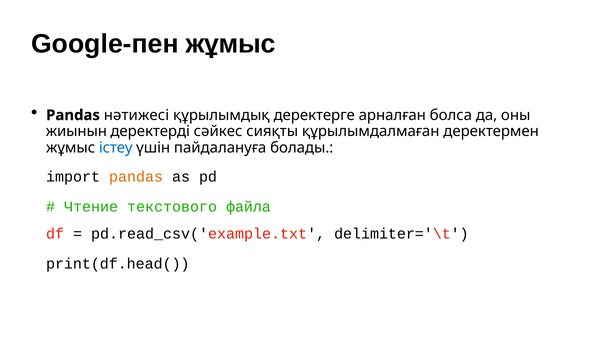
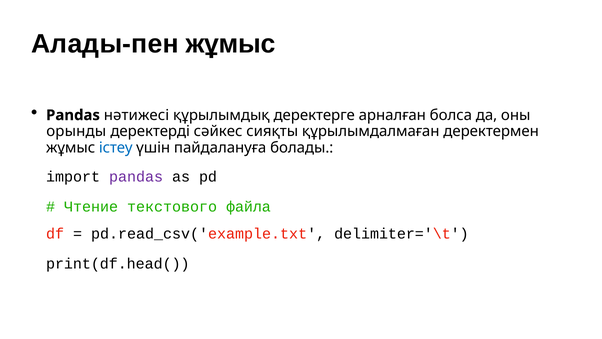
Google-пен: Google-пен -> Алады-пен (105, 44)
жиынын: жиынын -> орынды (76, 131)
pandas colour: orange -> purple (136, 177)
